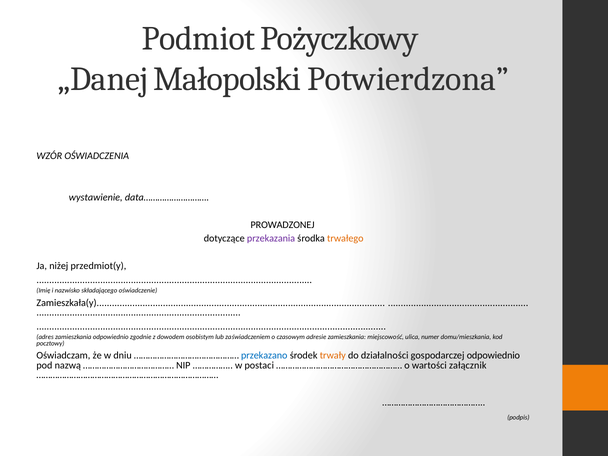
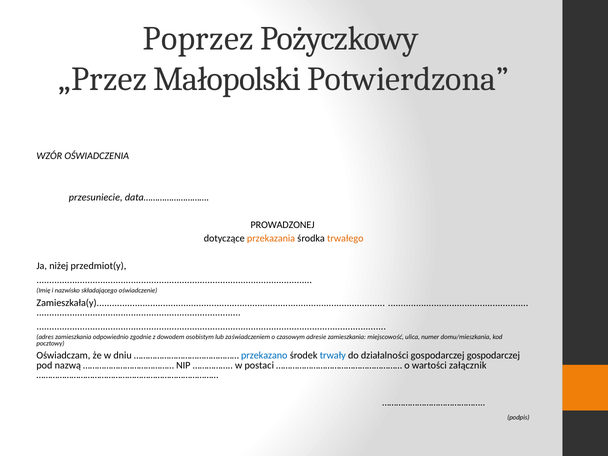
Podmiot: Podmiot -> Poprzez (198, 38)
„Danej: „Danej -> „Przez (103, 79)
wystawienie: wystawienie -> przesuniecie (96, 197)
przekazania colour: purple -> orange (271, 239)
trwały colour: orange -> blue (333, 356)
gospodarczej odpowiednio: odpowiednio -> gospodarczej (493, 356)
